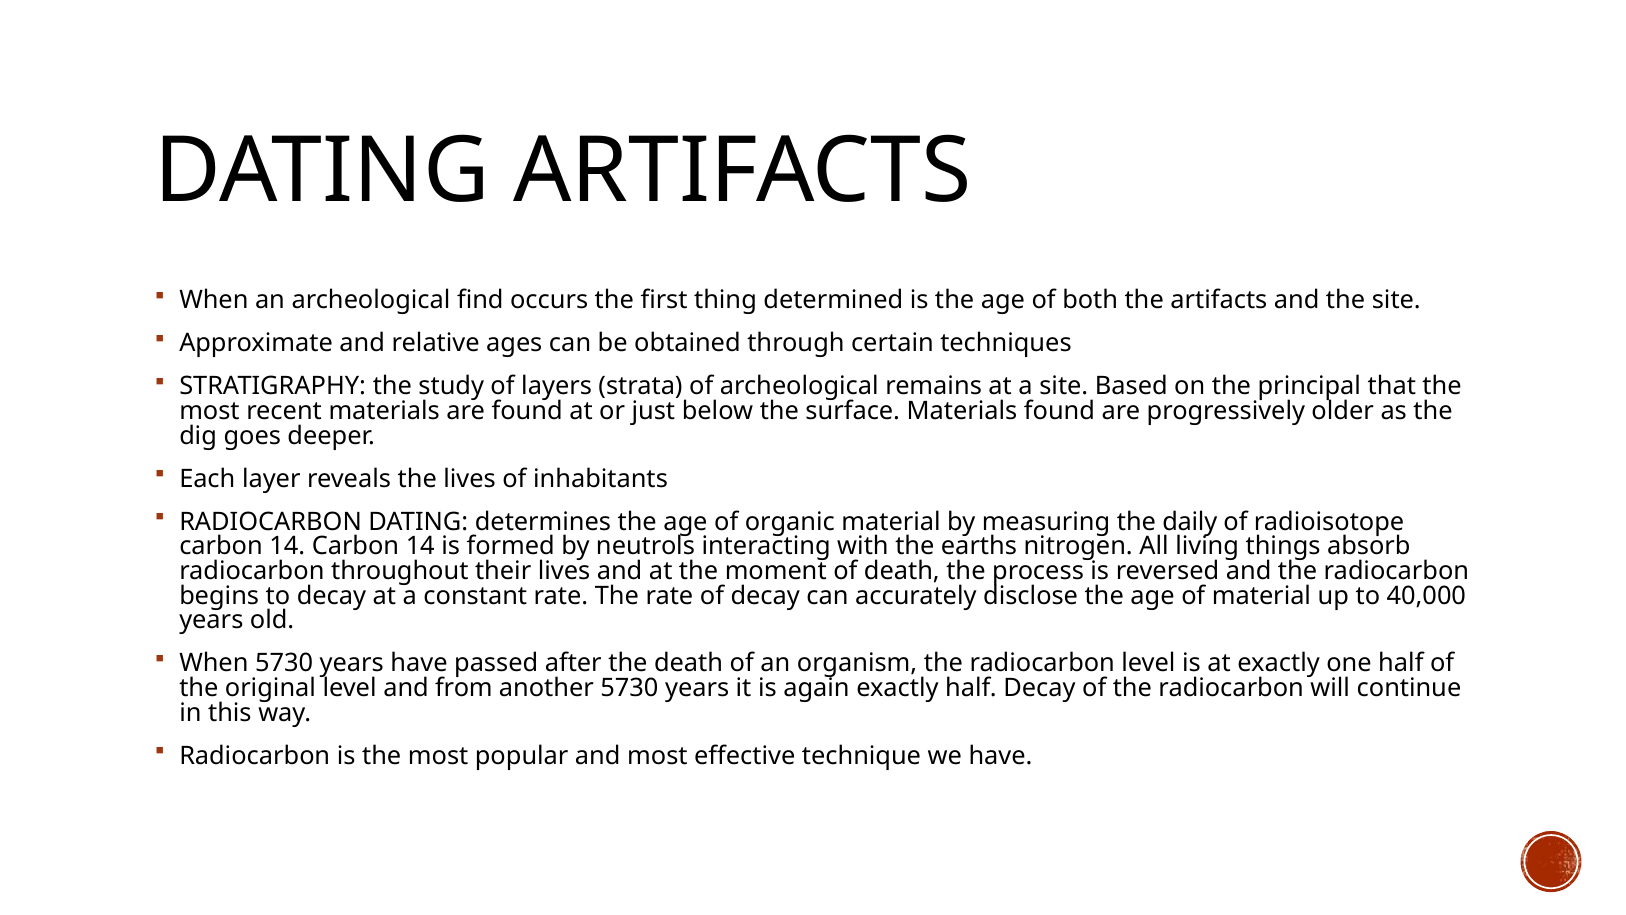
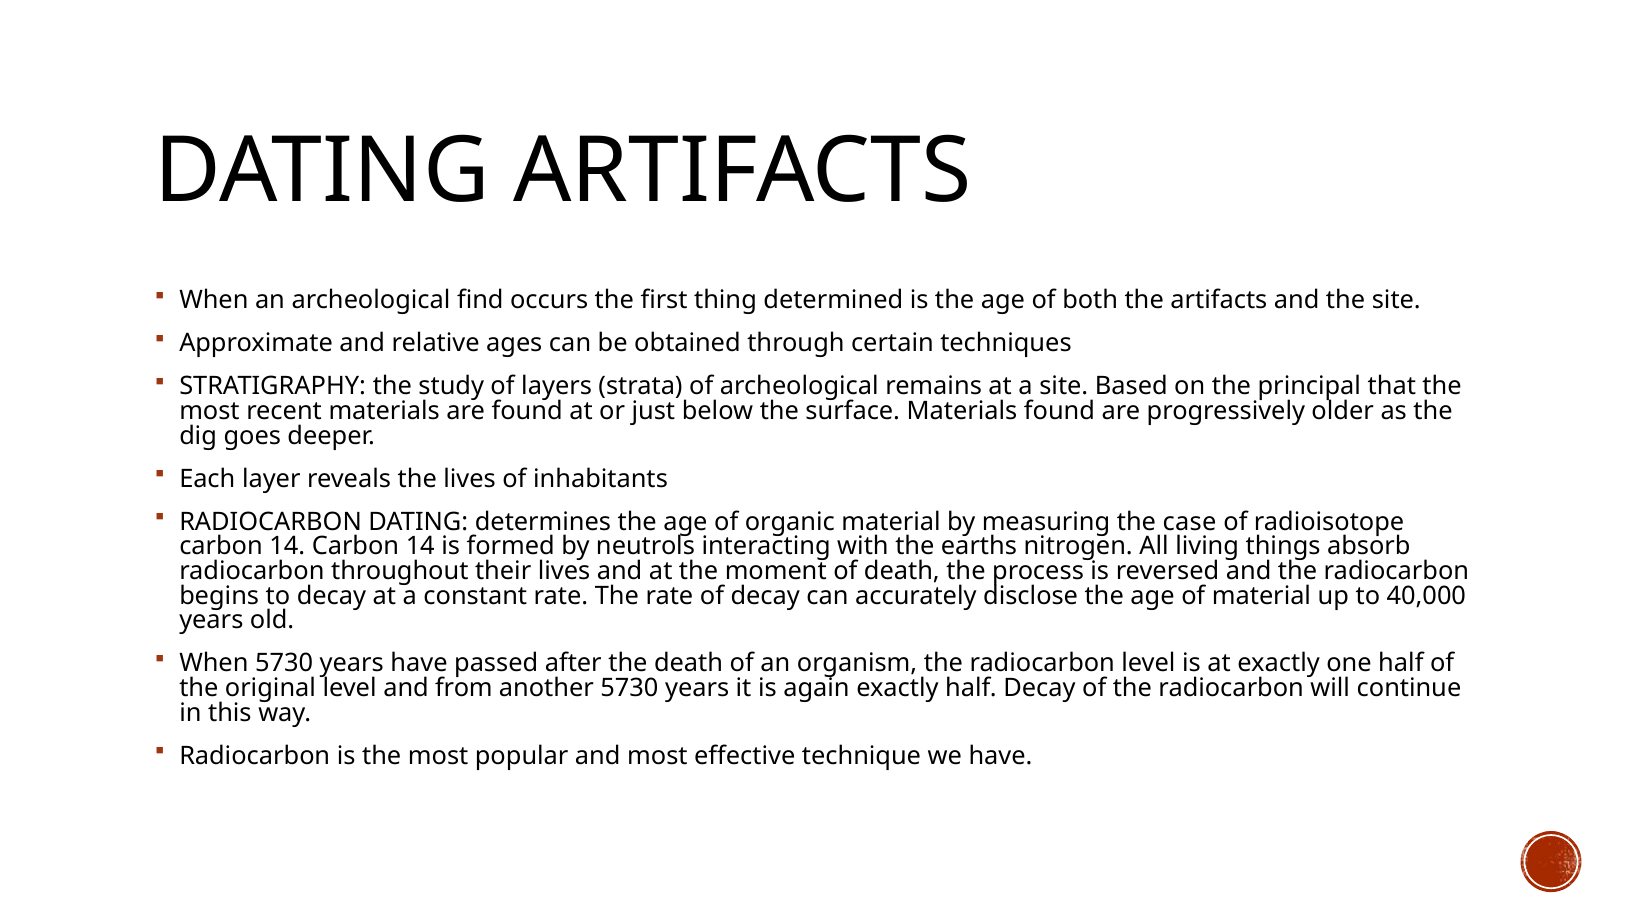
daily: daily -> case (1190, 521)
